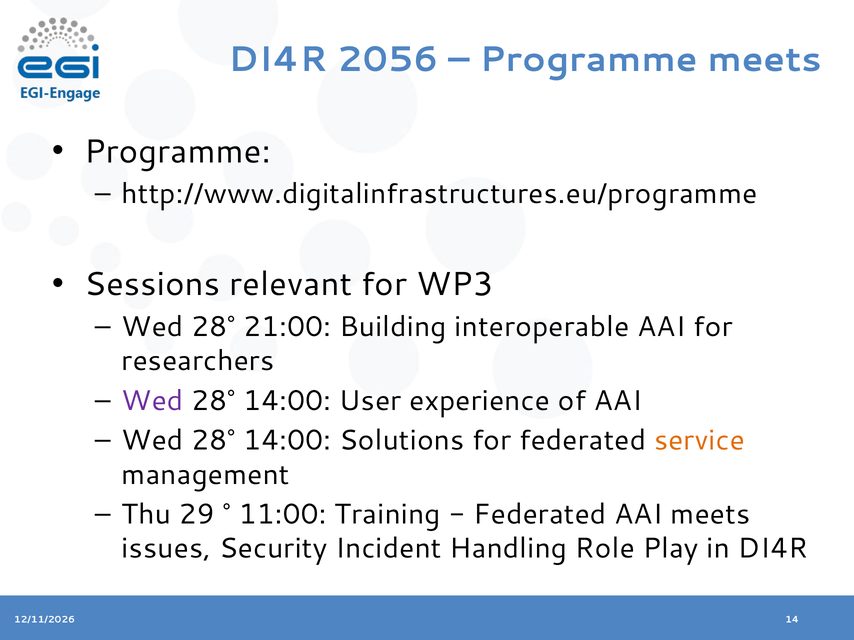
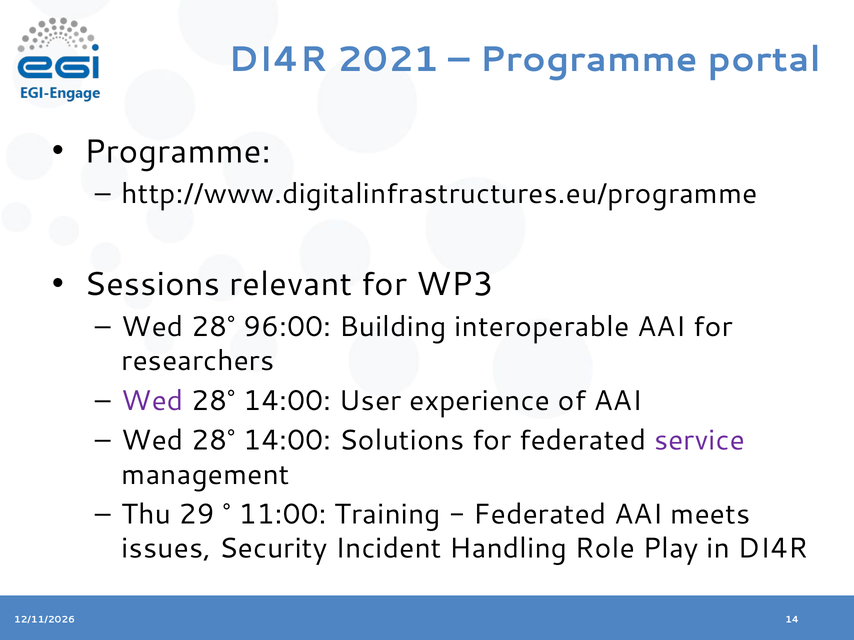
2056: 2056 -> 2021 (388, 60)
Programme meets: meets -> portal (764, 60)
21:00: 21:00 -> 96:00 (287, 327)
service colour: orange -> purple (699, 441)
